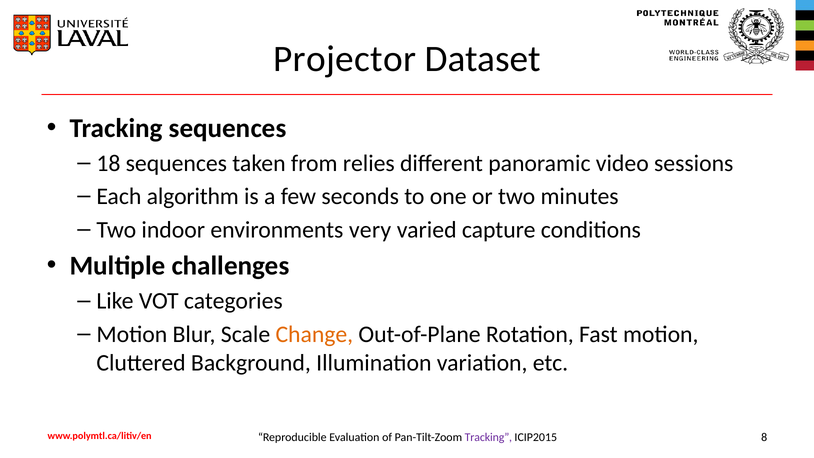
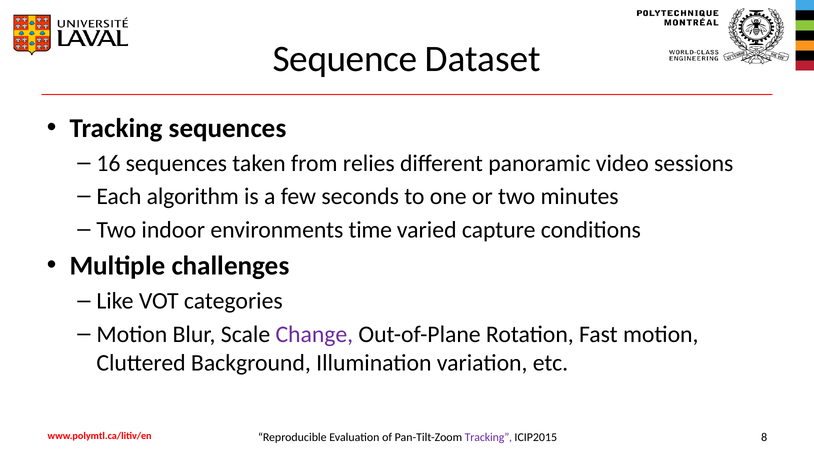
Projector: Projector -> Sequence (345, 59)
18: 18 -> 16 (108, 163)
very: very -> time (370, 230)
Change colour: orange -> purple (314, 334)
